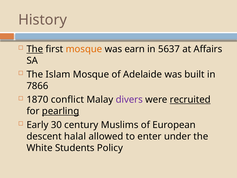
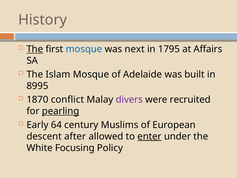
mosque colour: orange -> blue (84, 49)
earn: earn -> next (135, 49)
5637: 5637 -> 1795 (169, 49)
7866: 7866 -> 8995 (37, 86)
recruited underline: present -> none (190, 100)
30: 30 -> 64 (56, 125)
halal: halal -> after (75, 136)
enter underline: none -> present (149, 136)
Students: Students -> Focusing (75, 148)
